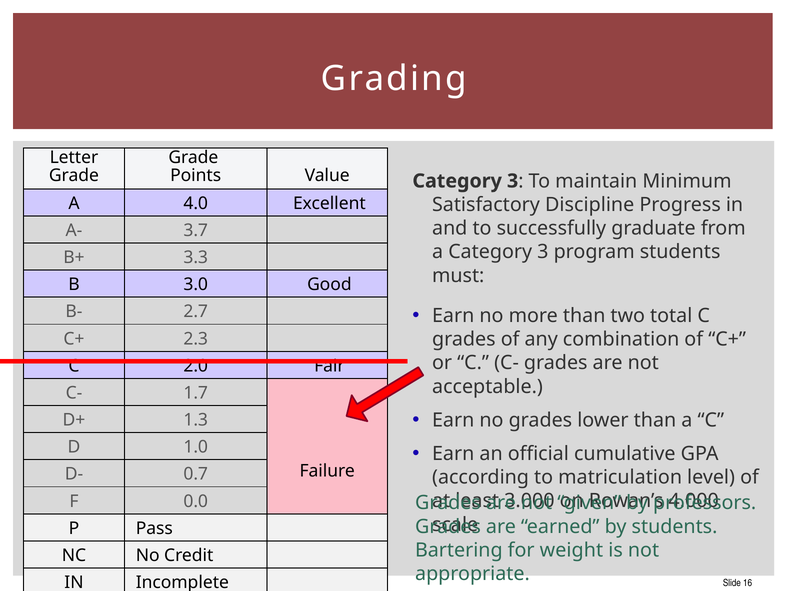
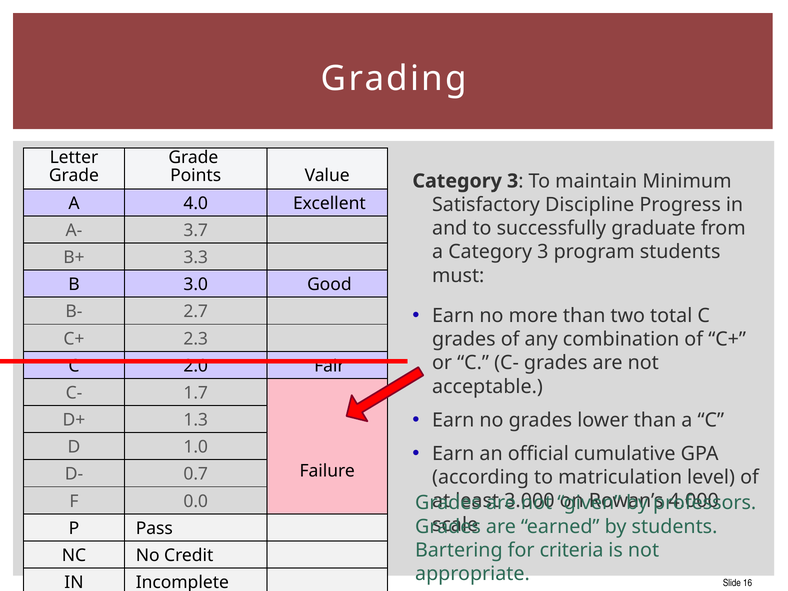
weight: weight -> criteria (572, 550)
